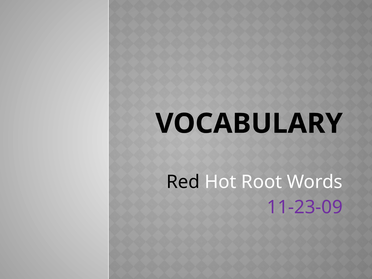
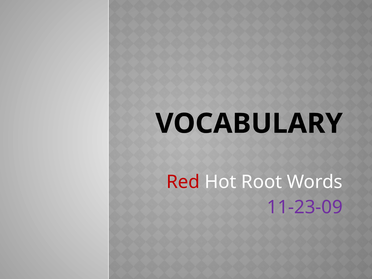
Red colour: black -> red (183, 182)
